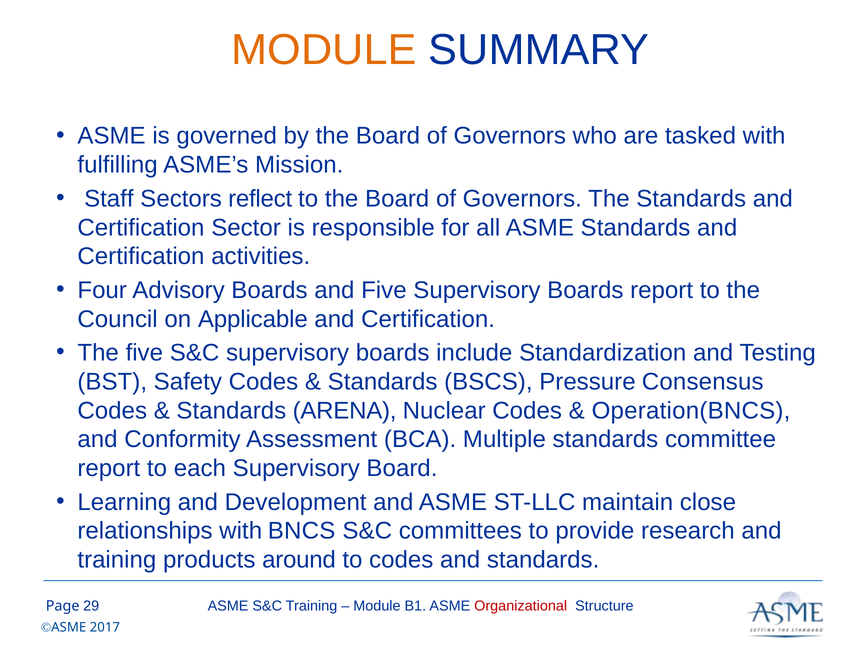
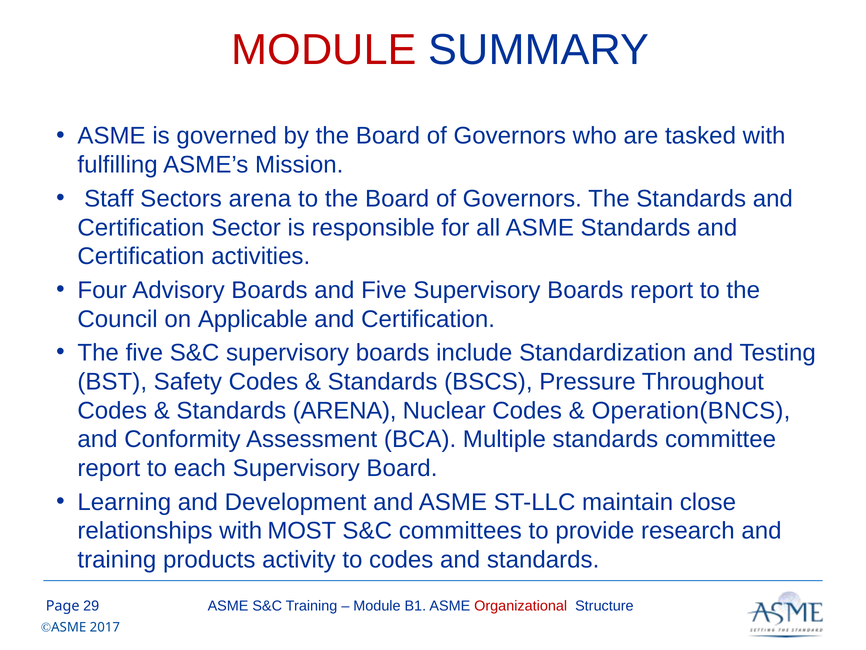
MODULE colour: orange -> red (324, 50)
Sectors reflect: reflect -> arena (260, 198)
Consensus: Consensus -> Throughout (703, 381)
BNCS: BNCS -> MOST (302, 531)
around: around -> activity (299, 559)
